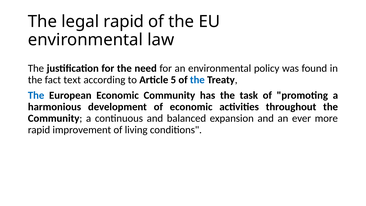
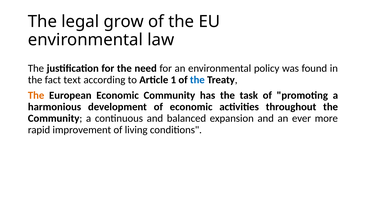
legal rapid: rapid -> grow (124, 22)
5: 5 -> 1 (173, 80)
The colour: blue -> orange (36, 95)
